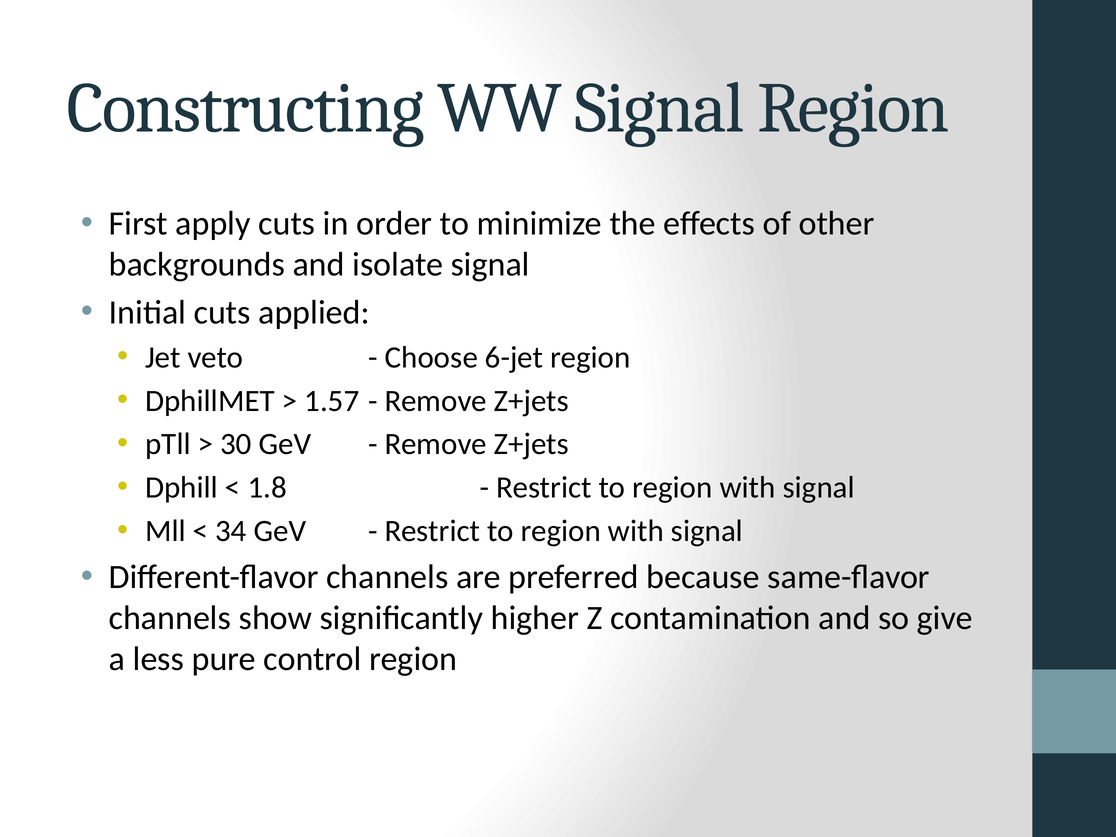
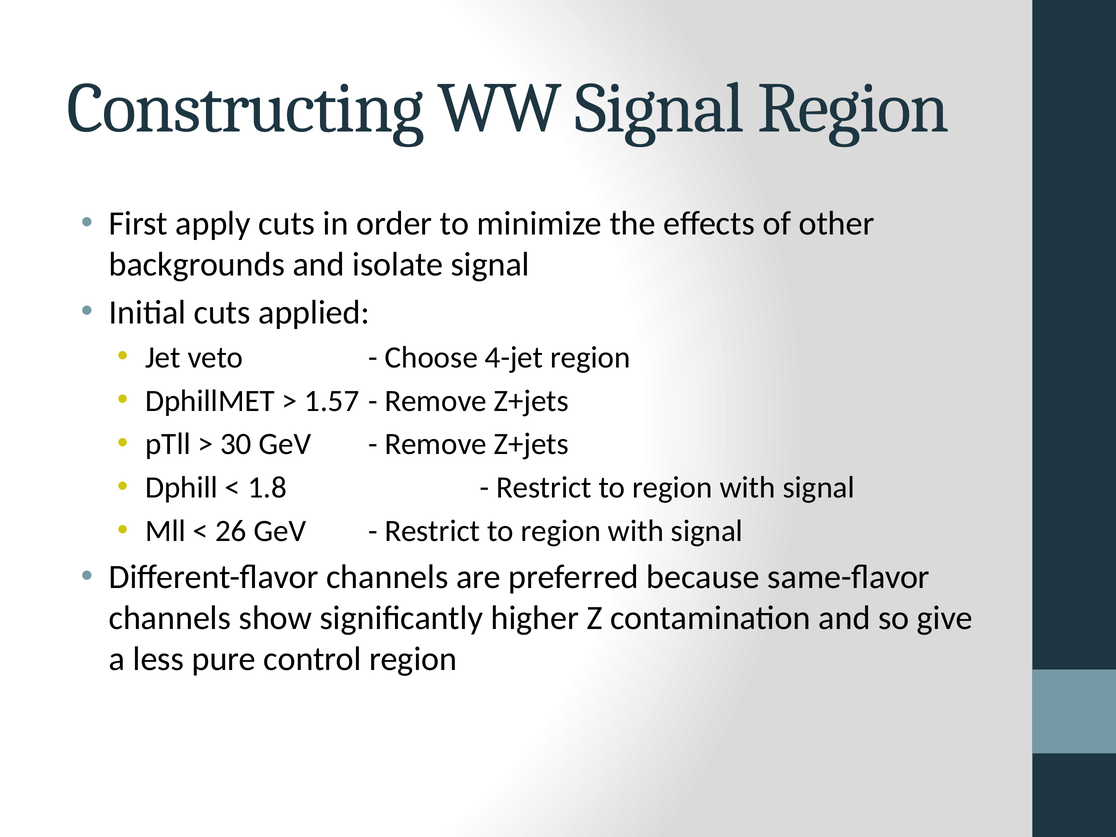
6-jet: 6-jet -> 4-jet (514, 357)
34: 34 -> 26 (231, 531)
